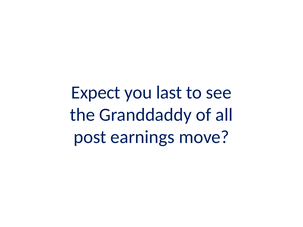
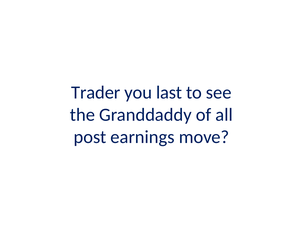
Expect: Expect -> Trader (96, 93)
